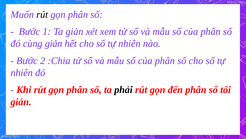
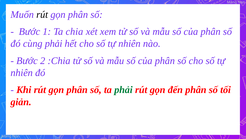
Ta giản: giản -> chia (74, 31)
cùng giản: giản -> phải (54, 43)
phải colour: black -> green (123, 89)
